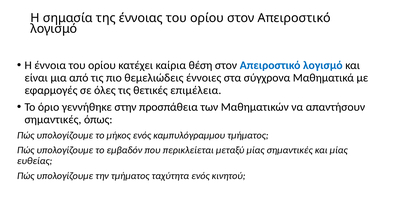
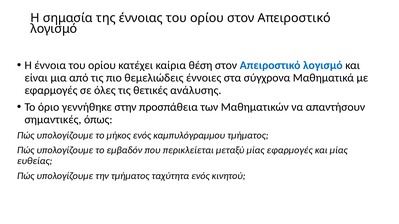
επιμέλεια: επιμέλεια -> ανάλυσης (196, 90)
μίας σημαντικές: σημαντικές -> εφαρμογές (290, 150)
